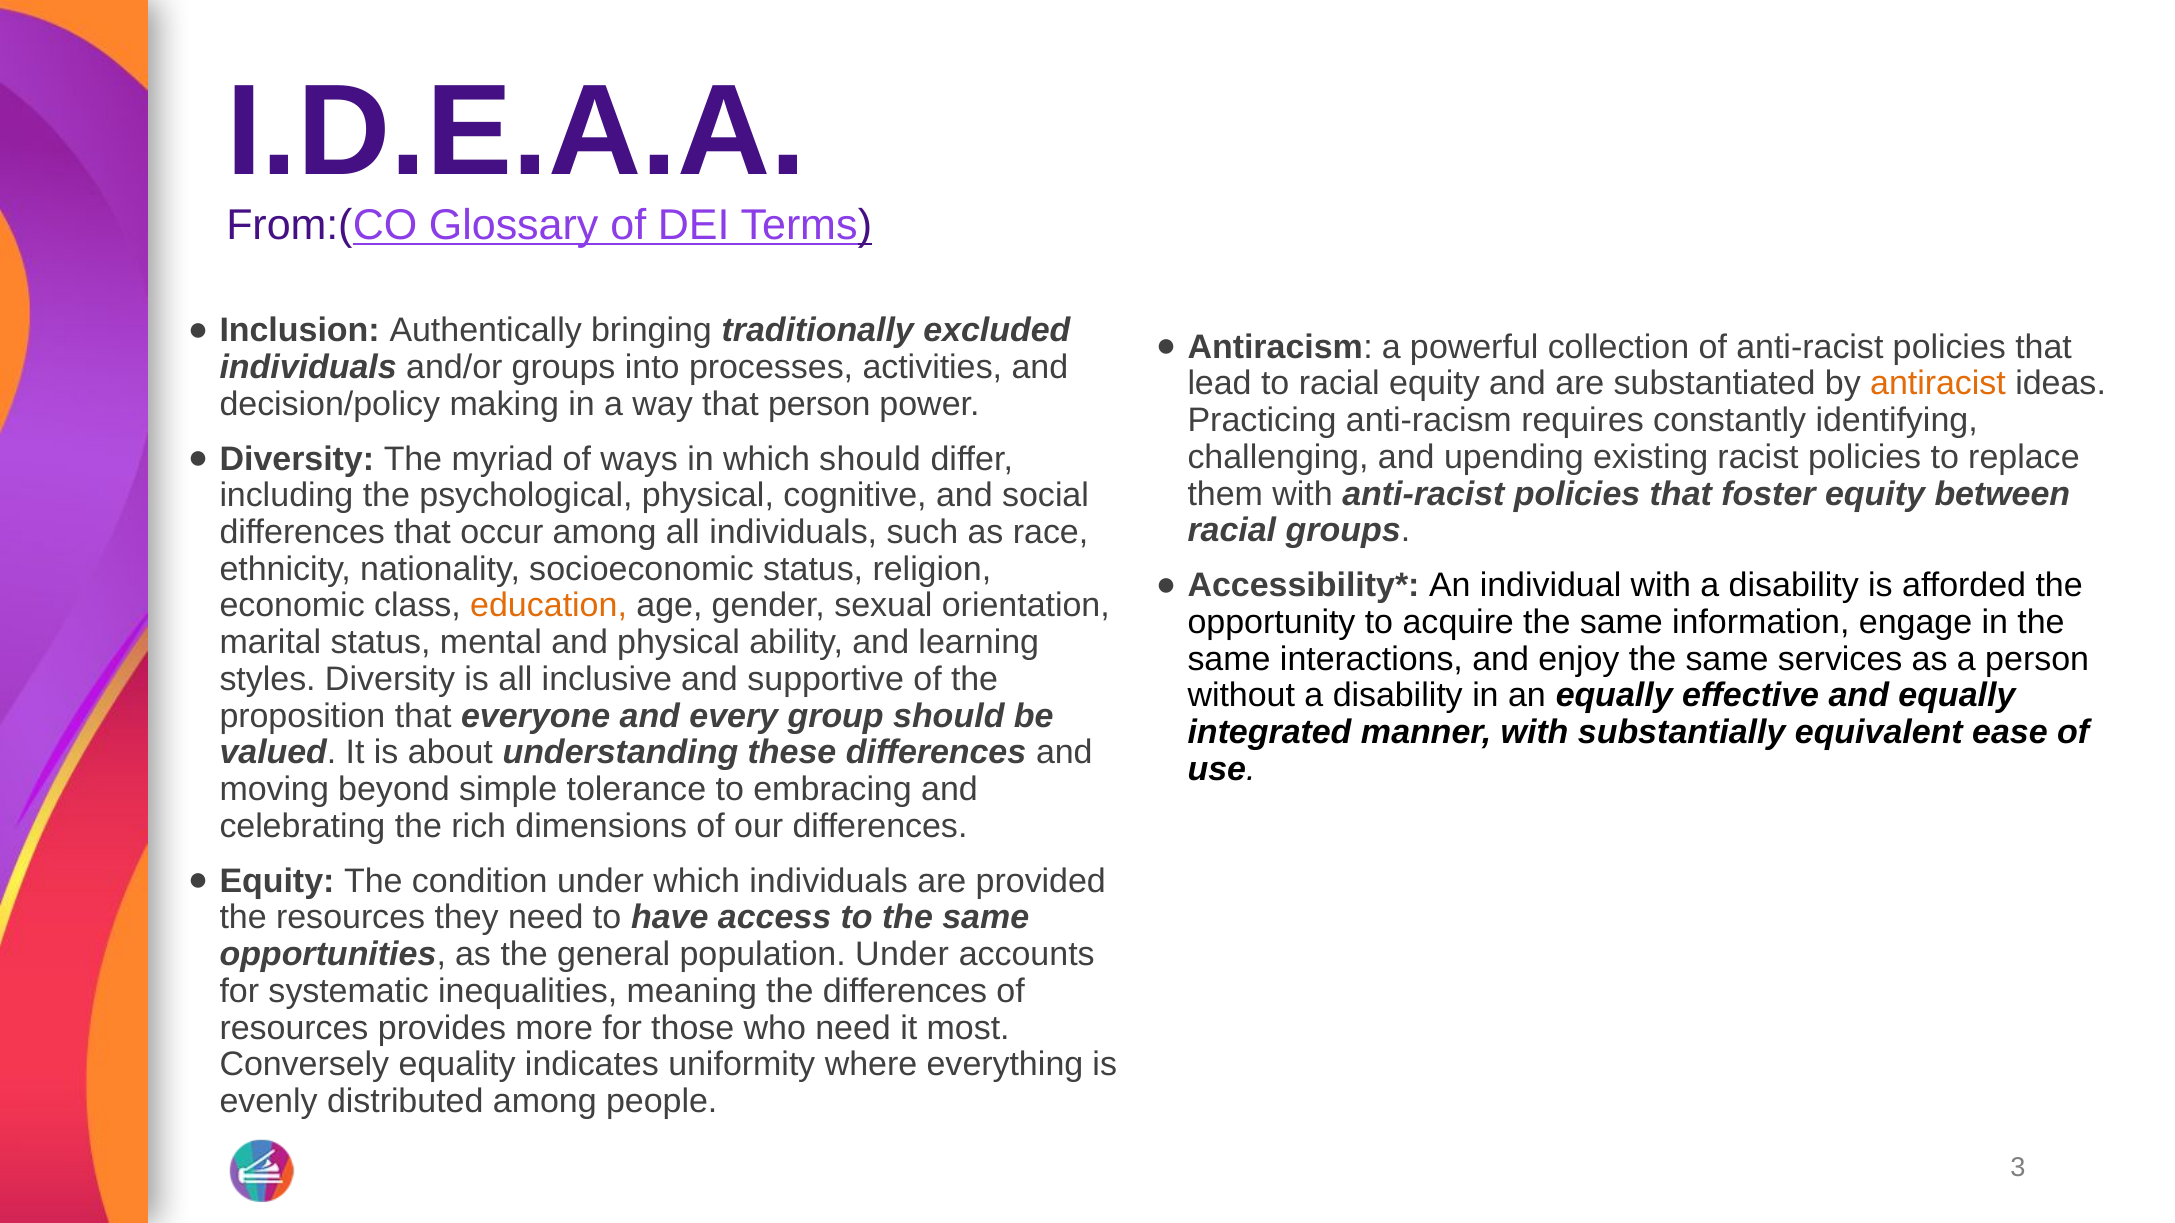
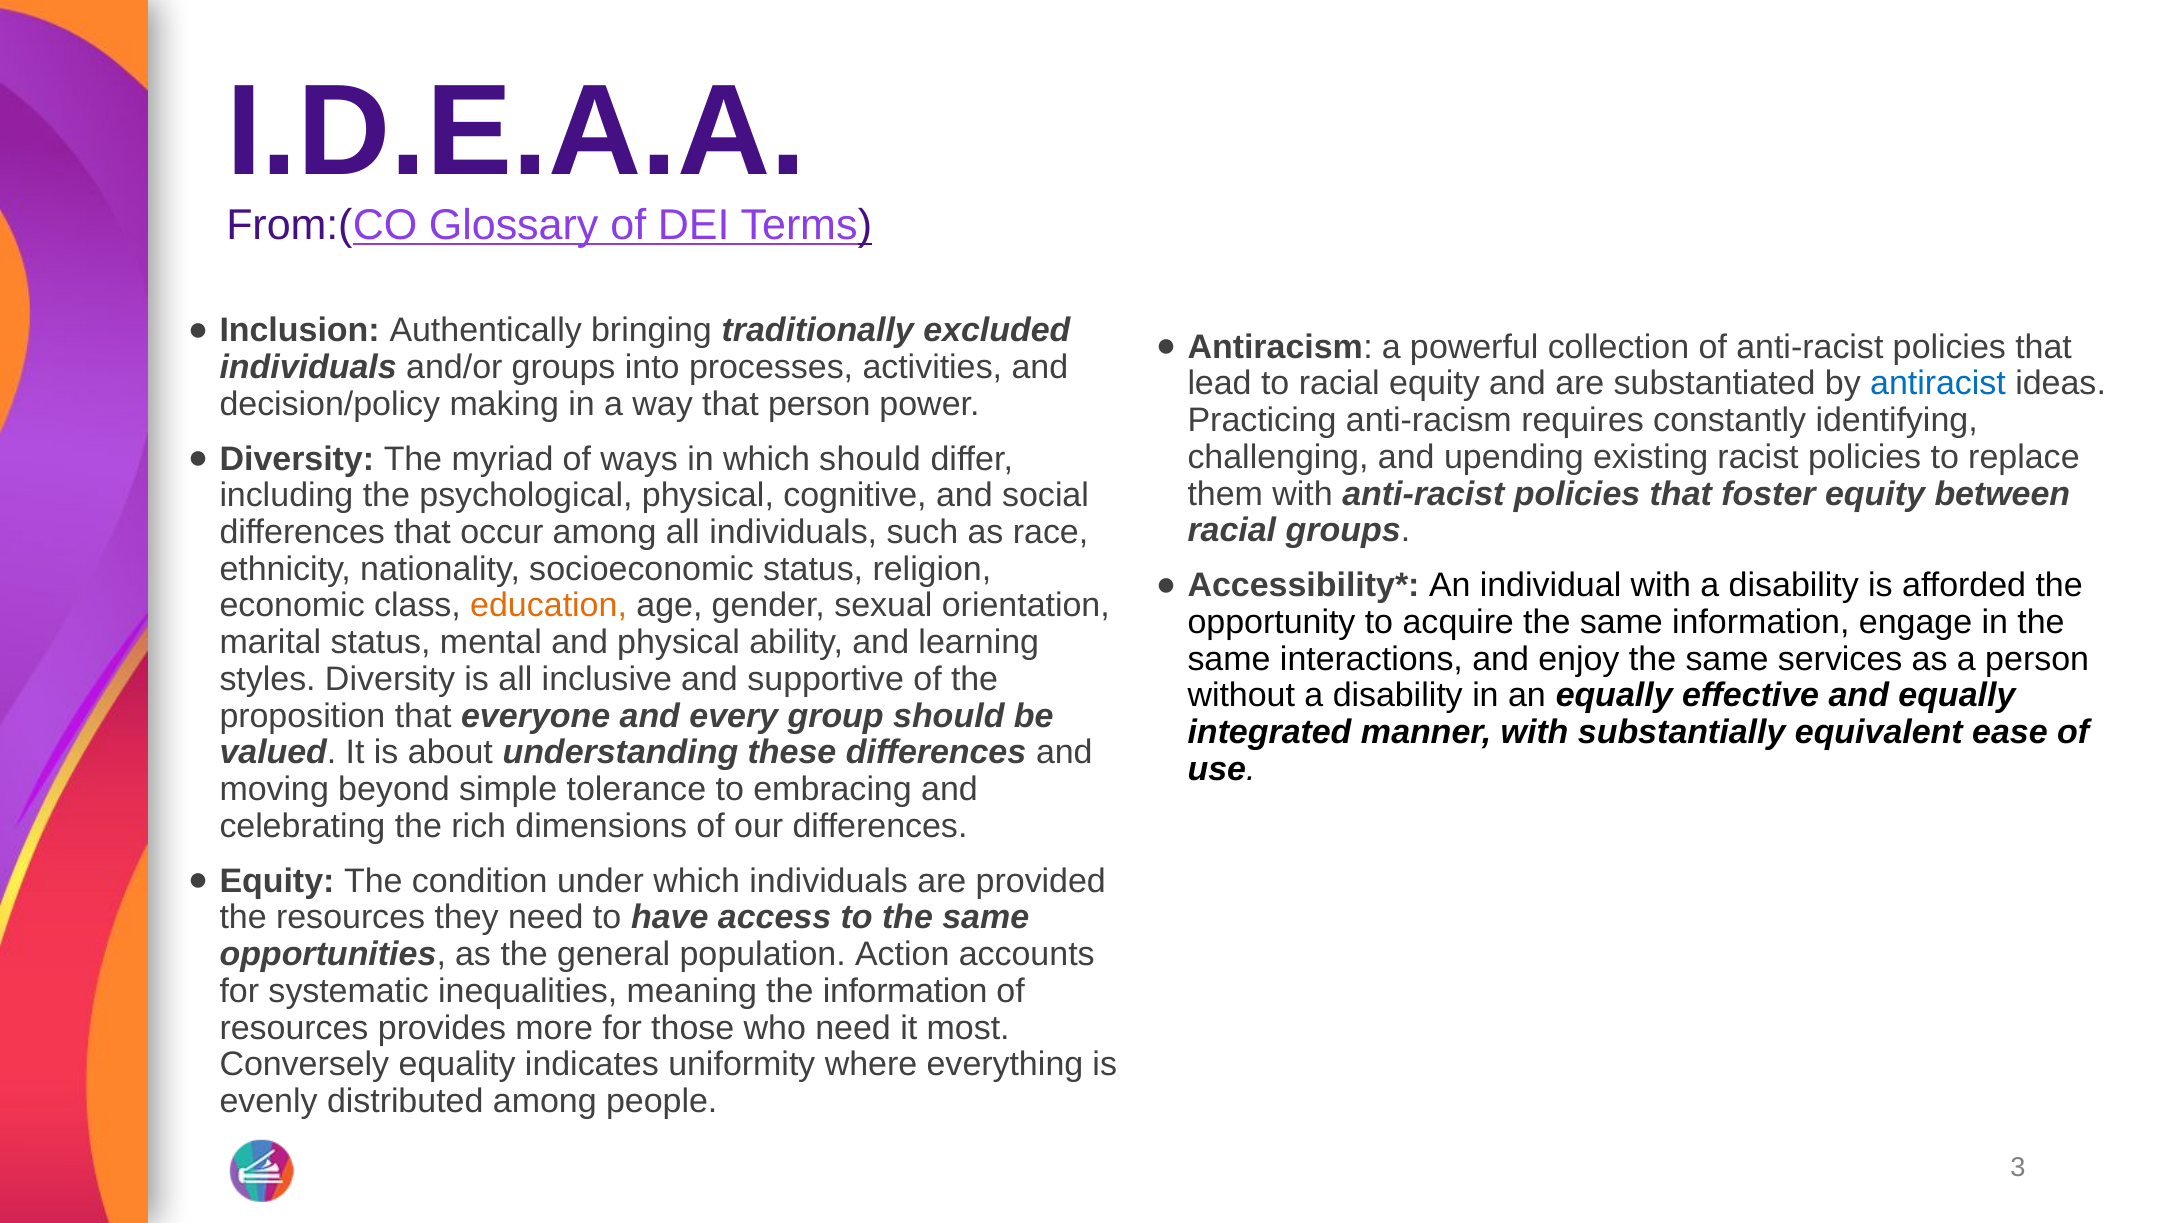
antiracist colour: orange -> blue (1938, 384)
population Under: Under -> Action (902, 955)
the differences: differences -> information (905, 991)
